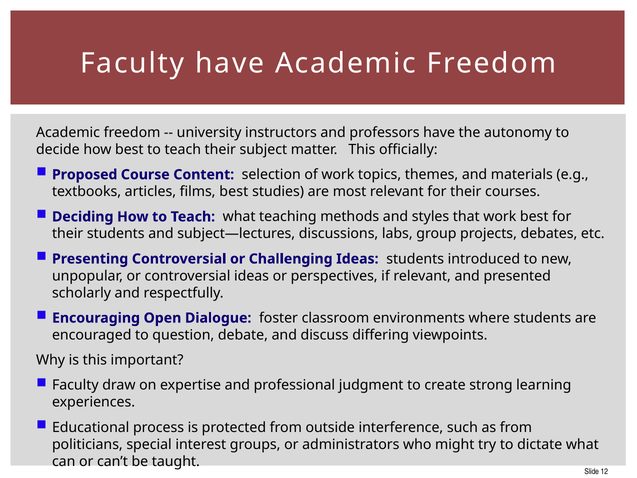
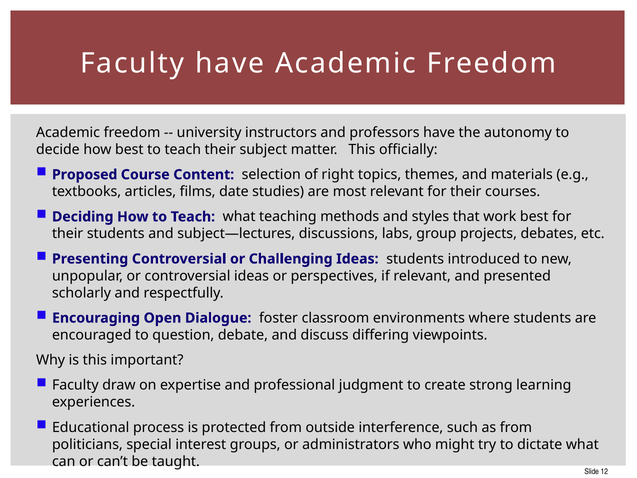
of work: work -> right (338, 175)
films best: best -> date (234, 191)
